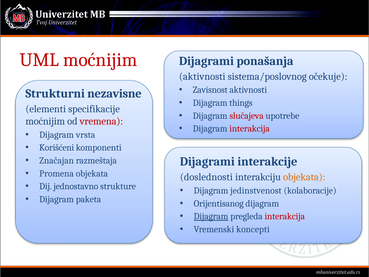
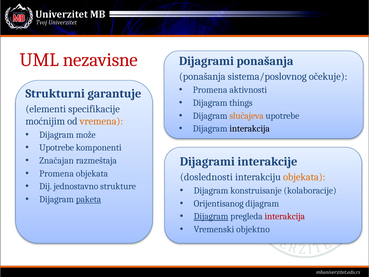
UML moćnijim: moćnijim -> nezavisne (100, 60)
aktivnosti: aktivnosti -> ponašanja (202, 76)
Zavisnost: Zavisnost -> Promena (210, 90)
nezavisne: nezavisne -> garantuje (114, 93)
slučajeva colour: red -> orange (247, 116)
vremena colour: red -> orange (101, 121)
interakcija colour: red -> black (250, 129)
vrsta: vrsta -> može (86, 135)
Korišćeni: Korišćeni -> Upotrebe (57, 148)
jedinstvenost: jedinstvenost -> konstruisanje (256, 190)
paketa underline: none -> present (88, 199)
koncepti: koncepti -> objektno (253, 229)
